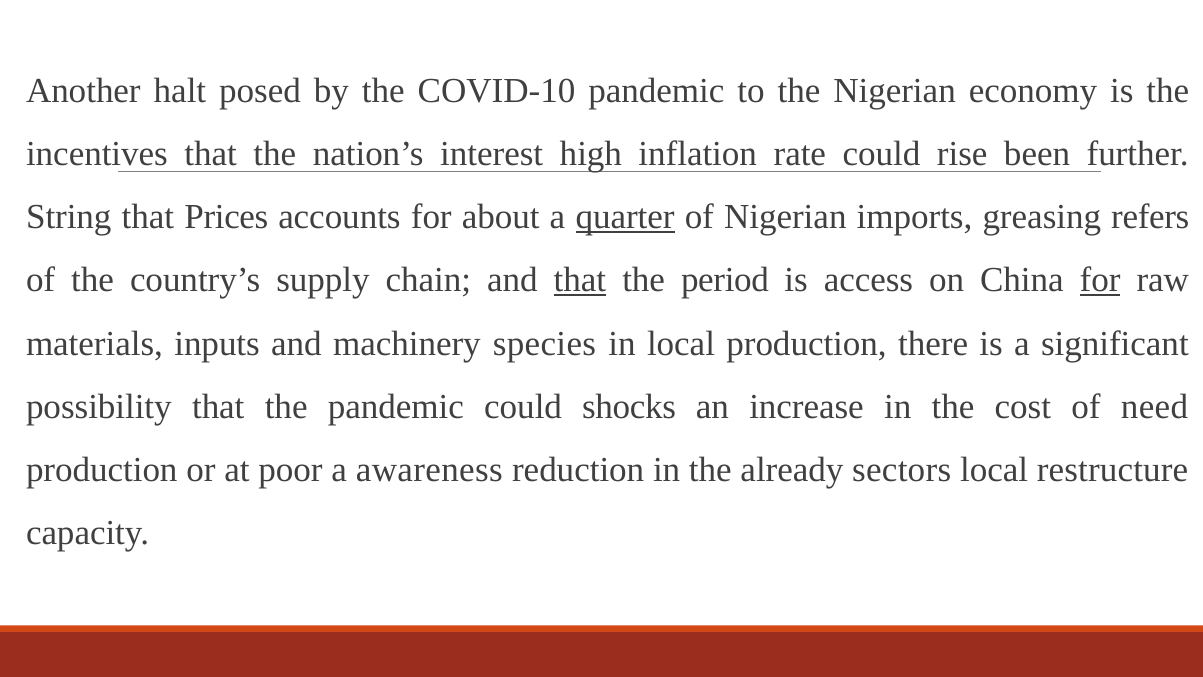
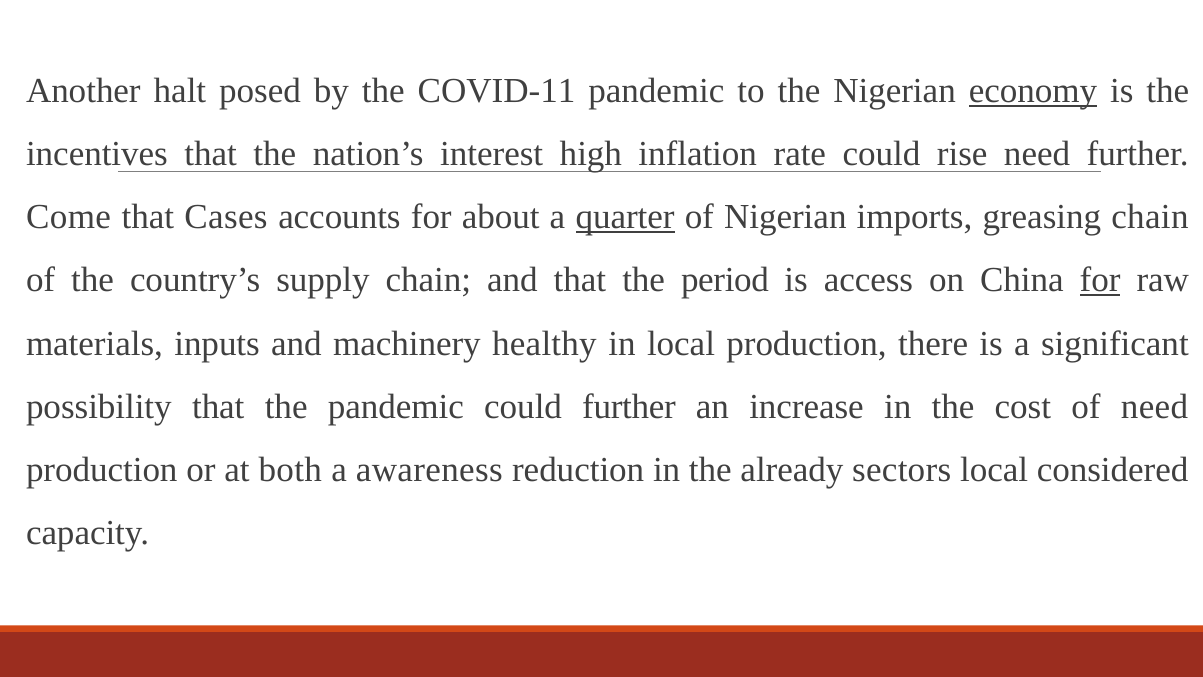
COVID-10: COVID-10 -> COVID-11 (496, 91)
economy underline: none -> present (1033, 91)
rise been: been -> need (1037, 154)
String: String -> Come (69, 217)
Prices: Prices -> Cases (226, 217)
greasing refers: refers -> chain (1150, 217)
that underline: present -> none (580, 280)
species: species -> healthy (544, 343)
could shocks: shocks -> further (629, 406)
poor: poor -> both (290, 470)
restructure: restructure -> considered (1113, 470)
